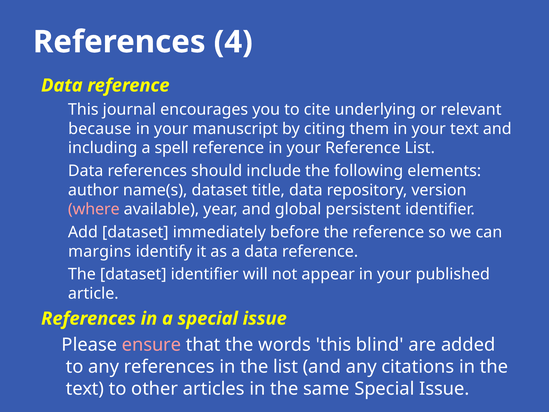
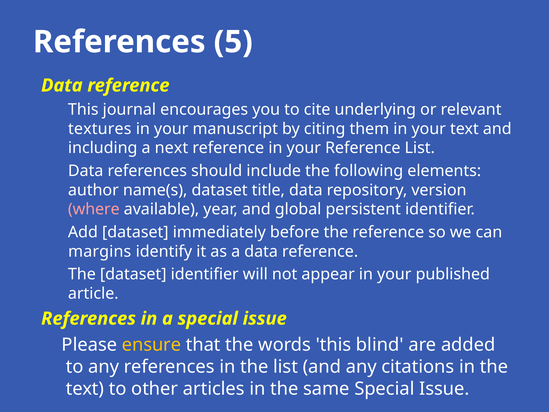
4: 4 -> 5 (233, 42)
because: because -> textures (100, 129)
spell: spell -> next (171, 148)
ensure colour: pink -> yellow (151, 345)
